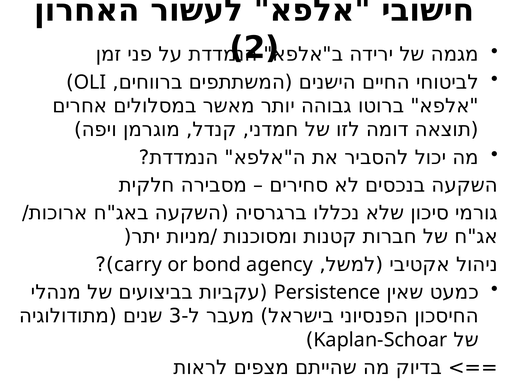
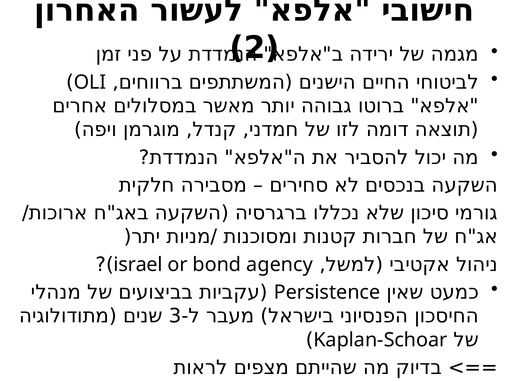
carry: carry -> israel (138, 264)
